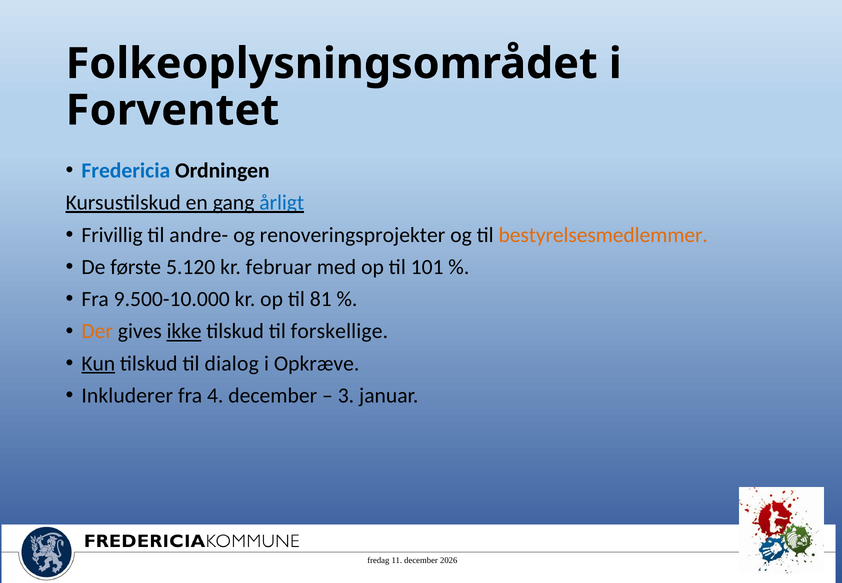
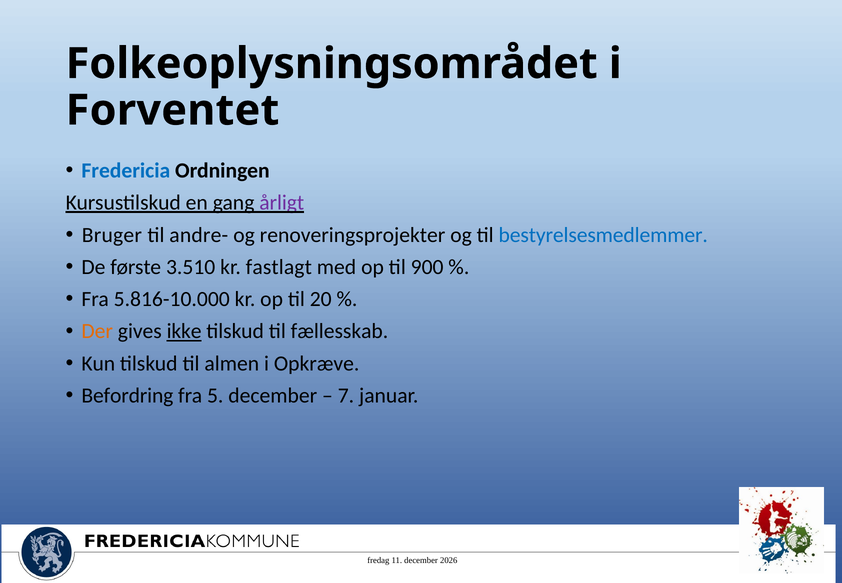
årligt colour: blue -> purple (282, 203)
Frivillig: Frivillig -> Bruger (112, 235)
bestyrelsesmedlemmer colour: orange -> blue (603, 235)
5.120: 5.120 -> 3.510 (191, 267)
februar: februar -> fastlagt (279, 267)
101: 101 -> 900 (427, 267)
9.500-10.000: 9.500-10.000 -> 5.816-10.000 (172, 299)
81: 81 -> 20 (321, 299)
forskellige: forskellige -> fællesskab (339, 331)
Kun underline: present -> none (98, 363)
dialog: dialog -> almen (232, 363)
Inkluderer: Inkluderer -> Befordring (127, 396)
4: 4 -> 5 (215, 396)
3: 3 -> 7 (346, 396)
